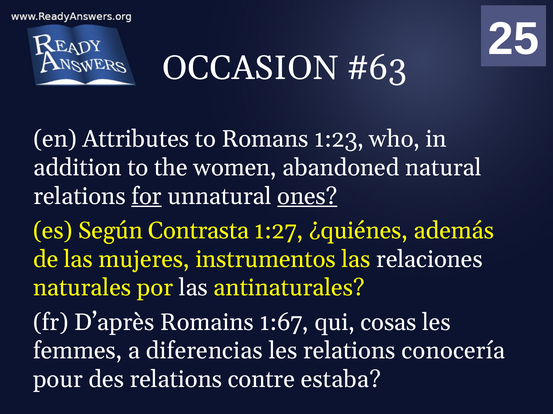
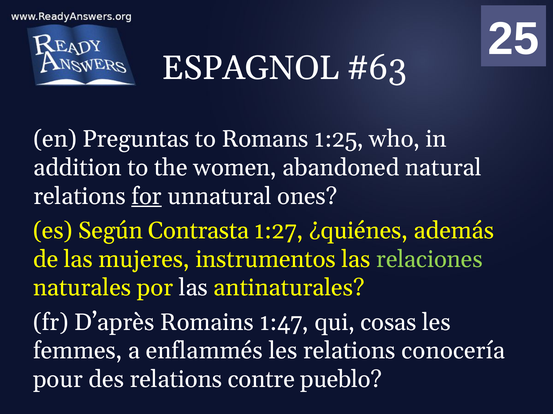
OCCASION: OCCASION -> ESPAGNOL (251, 68)
Attributes: Attributes -> Preguntas (136, 139)
1:23: 1:23 -> 1:25 (339, 139)
ones underline: present -> none (307, 197)
relaciones colour: white -> light green (429, 260)
1:67: 1:67 -> 1:47 (284, 323)
diferencias: diferencias -> enflammés (204, 351)
estaba: estaba -> pueblo (341, 380)
